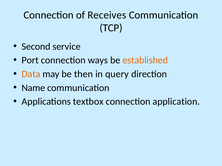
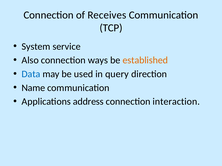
Second: Second -> System (36, 47)
Port: Port -> Also (30, 60)
Data colour: orange -> blue (31, 74)
then: then -> used (84, 74)
textbox: textbox -> address (88, 102)
application: application -> interaction (176, 102)
